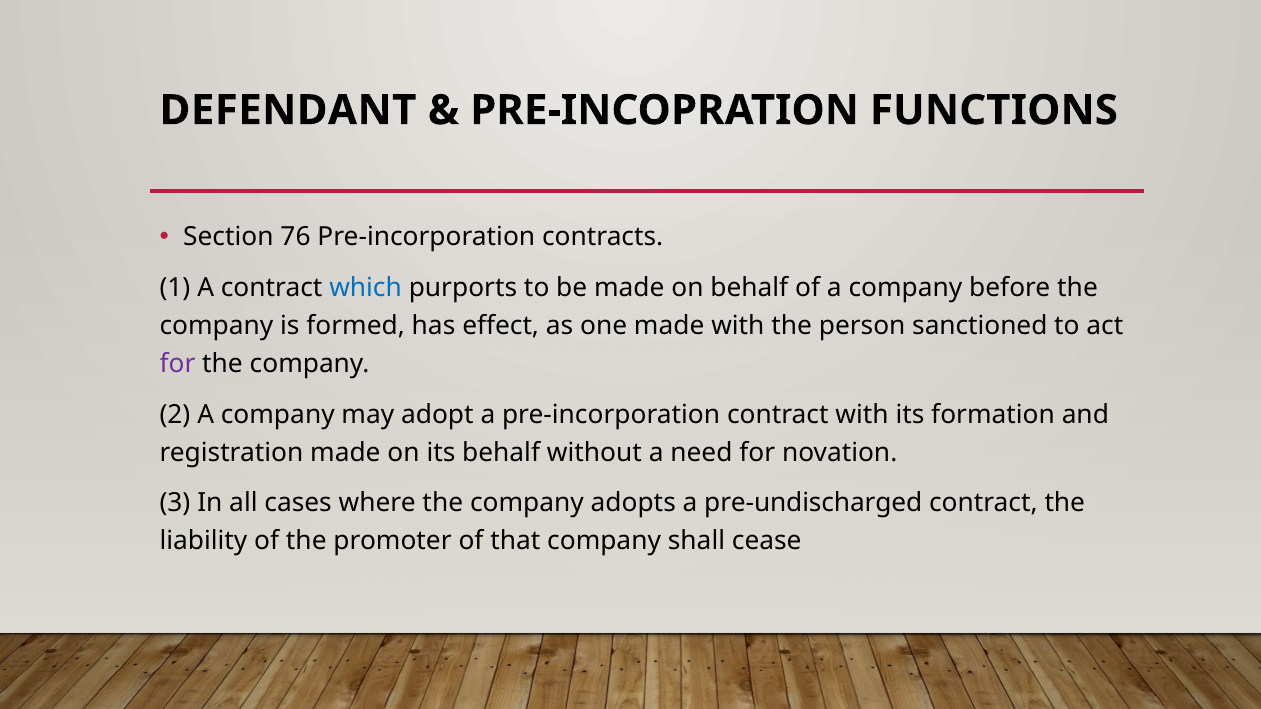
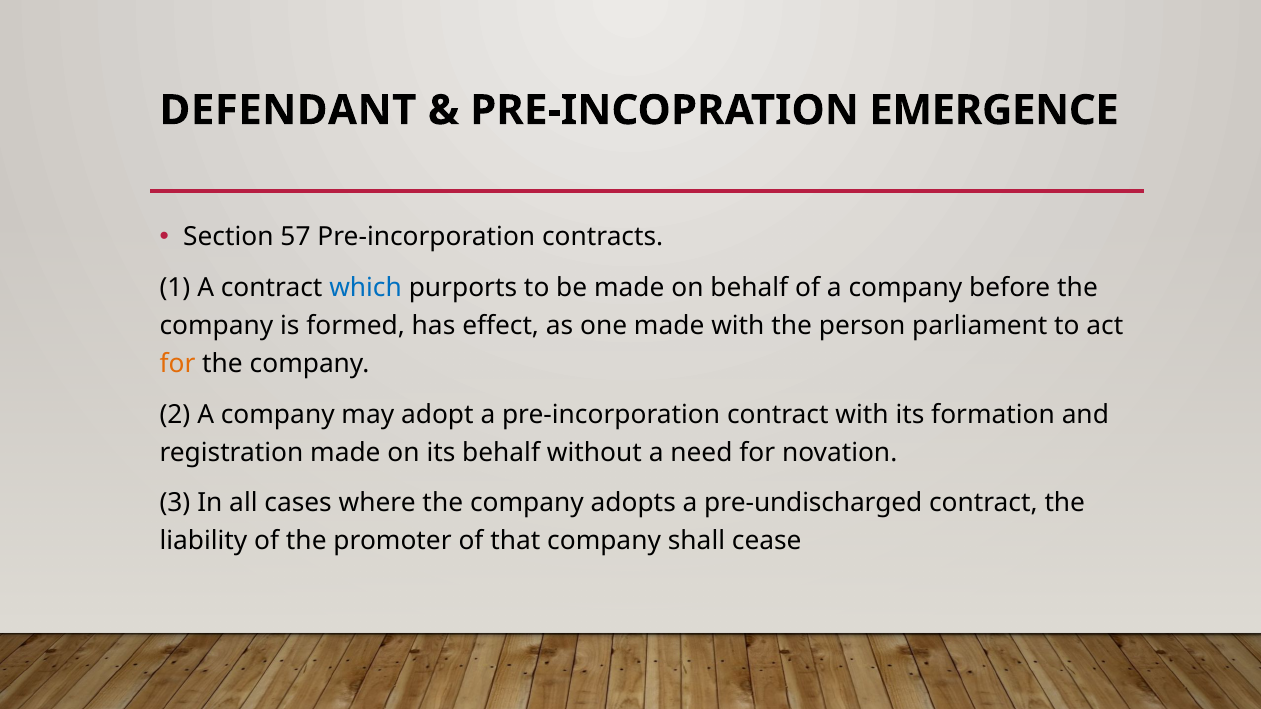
FUNCTIONS: FUNCTIONS -> EMERGENCE (994, 110)
76: 76 -> 57 (296, 237)
sanctioned: sanctioned -> parliament (980, 326)
for colour: purple -> orange (177, 364)
